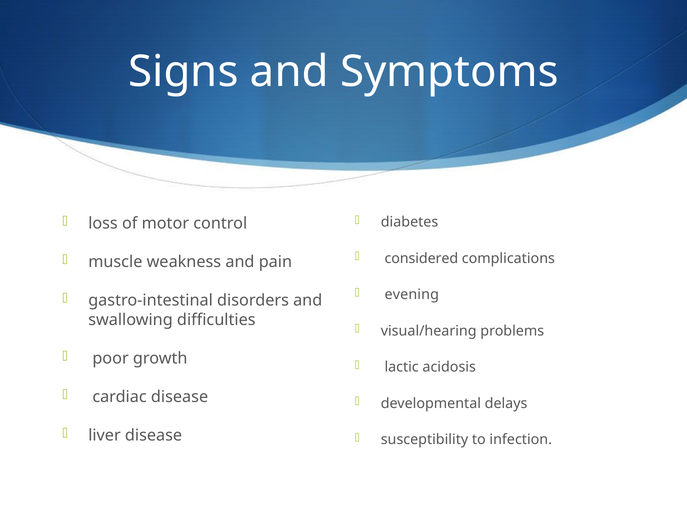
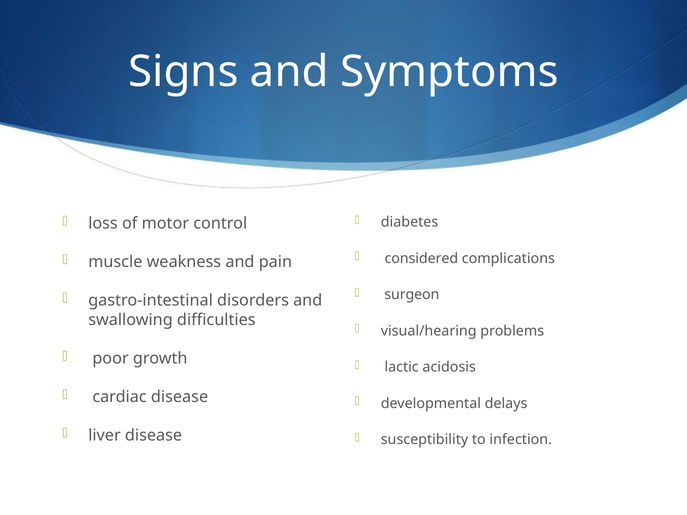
evening: evening -> surgeon (412, 295)
